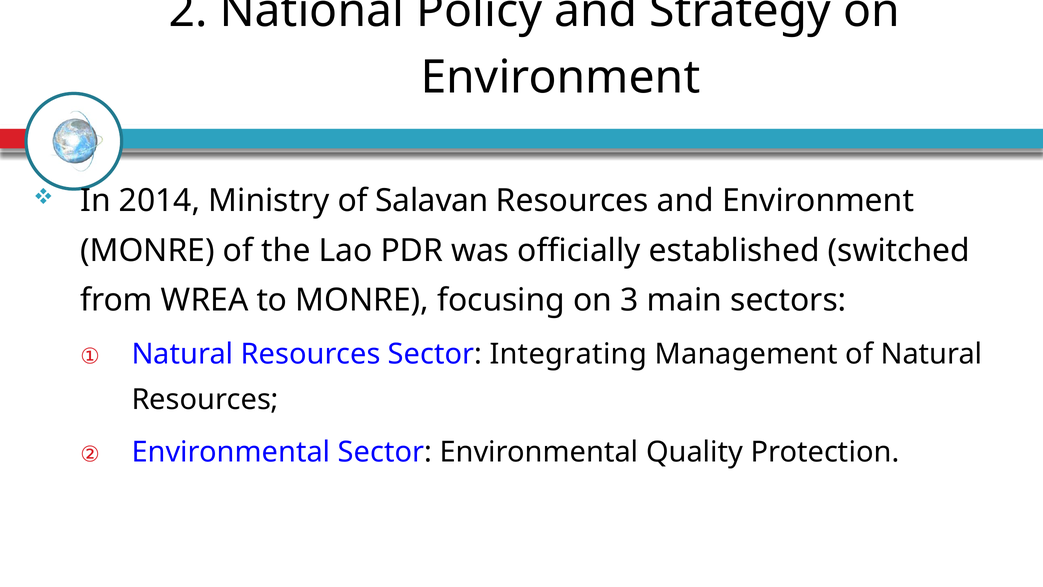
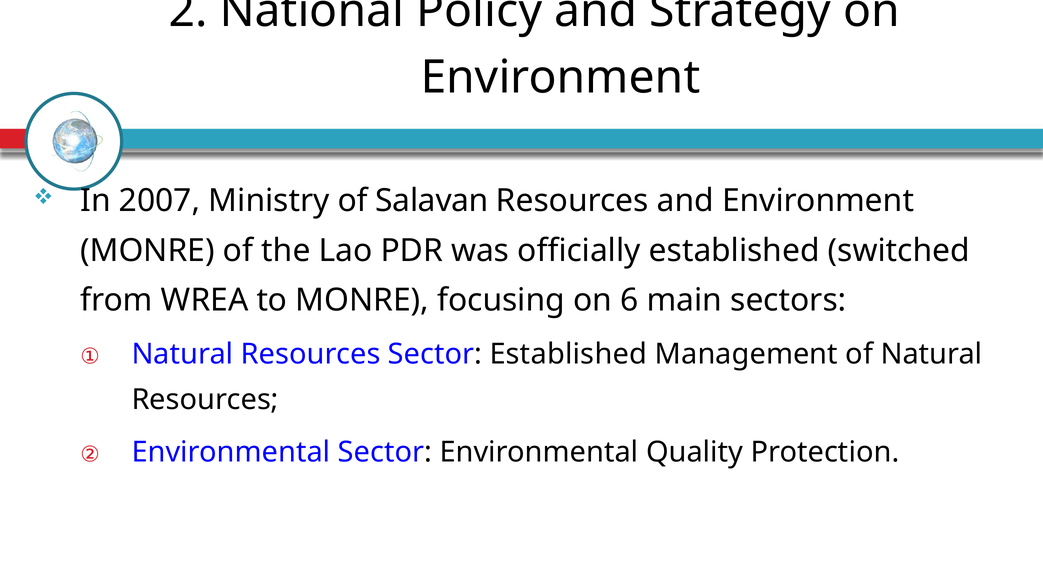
2014: 2014 -> 2007 (160, 201)
3: 3 -> 6 (629, 300)
Sector Integrating: Integrating -> Established (568, 354)
